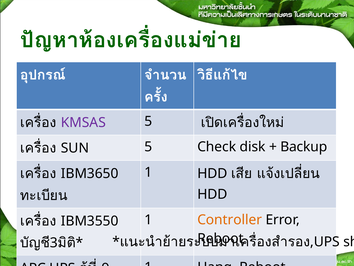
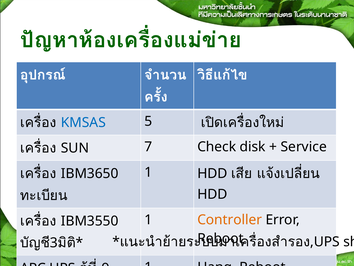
KMSAS colour: purple -> blue (83, 122)
SUN 5: 5 -> 7 (148, 147)
Backup: Backup -> Service (304, 147)
